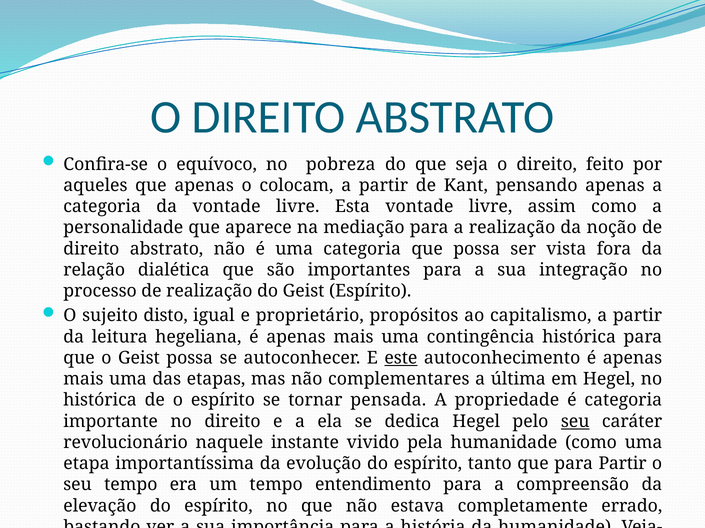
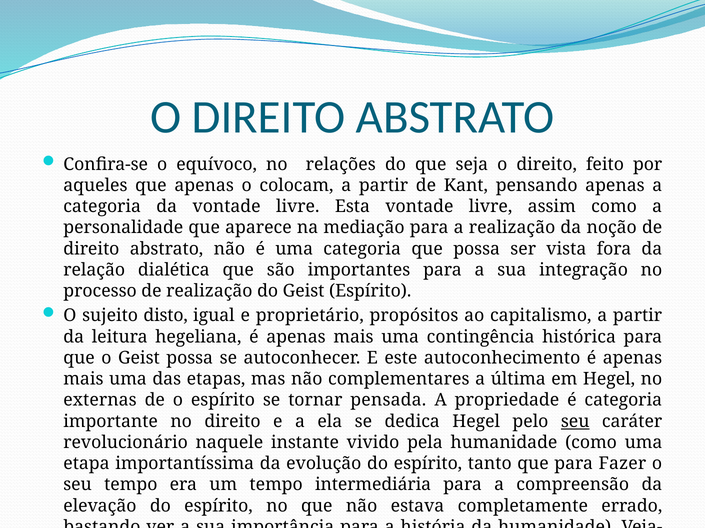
pobreza: pobreza -> relações (341, 164)
este underline: present -> none (401, 358)
histórica: histórica -> externas (100, 401)
para Partir: Partir -> Fazer (622, 464)
entendimento: entendimento -> intermediária (373, 485)
